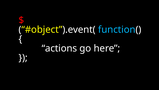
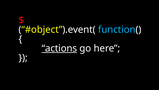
actions underline: none -> present (59, 48)
